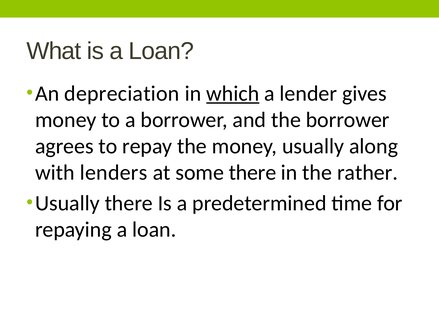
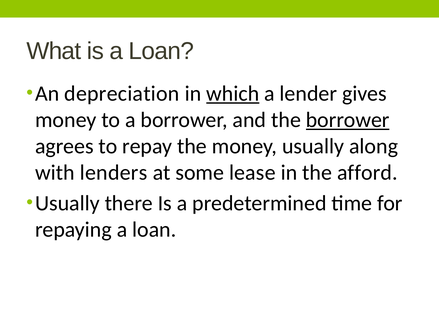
borrower underline: none -> present (348, 120)
some there: there -> lease (252, 173)
rather: rather -> afford (367, 173)
